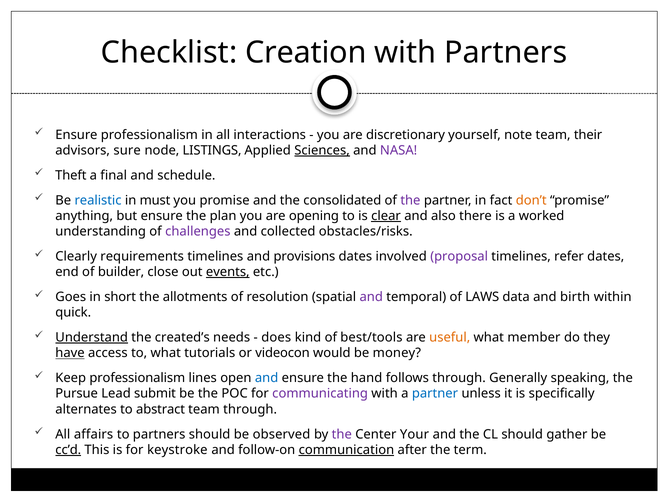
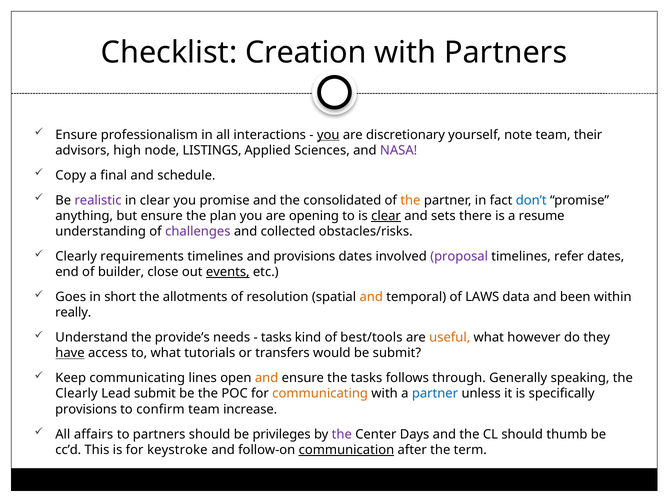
you underline: none -> present (328, 135)
sure: sure -> high (127, 150)
Sciences underline: present -> none (322, 150)
Theft: Theft -> Copy (71, 175)
realistic colour: blue -> purple (98, 200)
in must: must -> clear (155, 200)
the colour: purple -> orange (410, 200)
don’t colour: orange -> blue (531, 200)
also: also -> sets (443, 216)
worked: worked -> resume (542, 216)
and colour: purple -> orange (371, 297)
birth: birth -> been (575, 297)
quick: quick -> really (73, 312)
Understand underline: present -> none (92, 337)
created’s: created’s -> provide’s (182, 337)
does: does -> tasks (276, 337)
member: member -> however (534, 337)
videocon: videocon -> transfers (282, 353)
be money: money -> submit (397, 353)
Keep professionalism: professionalism -> communicating (137, 378)
and colour: blue -> orange (267, 378)
the hand: hand -> tasks (367, 378)
Pursue: Pursue -> Clearly (77, 393)
communicating colour: purple -> orange (320, 393)
alternates: alternates -> provisions (86, 409)
abstract: abstract -> confirm (160, 409)
team through: through -> increase (250, 409)
observed: observed -> privileges (282, 434)
Your: Your -> Days (415, 434)
gather: gather -> thumb (567, 434)
cc’d underline: present -> none (68, 450)
